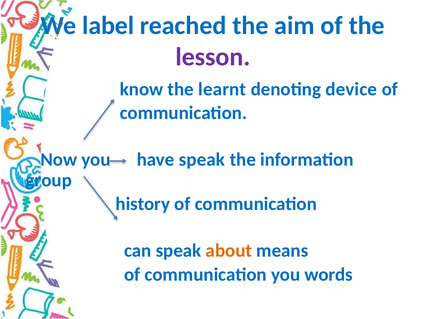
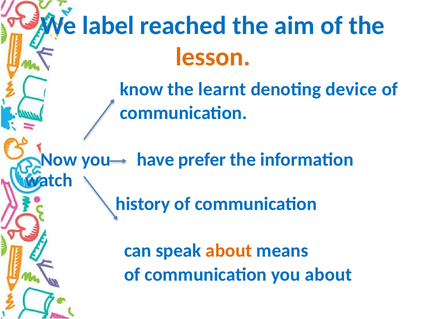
lesson colour: purple -> orange (213, 57)
have speak: speak -> prefer (202, 160)
group: group -> watch (49, 180)
you words: words -> about (328, 275)
